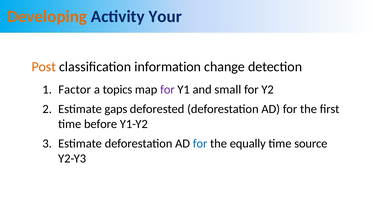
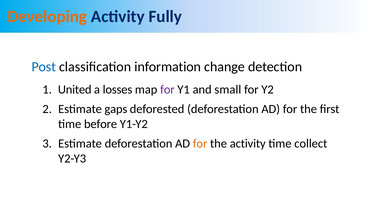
Your: Your -> Fully (165, 16)
Post colour: orange -> blue (44, 67)
Factor: Factor -> United (75, 89)
topics: topics -> losses (117, 89)
for colour: blue -> orange (200, 144)
the equally: equally -> activity (248, 144)
source: source -> collect (311, 144)
